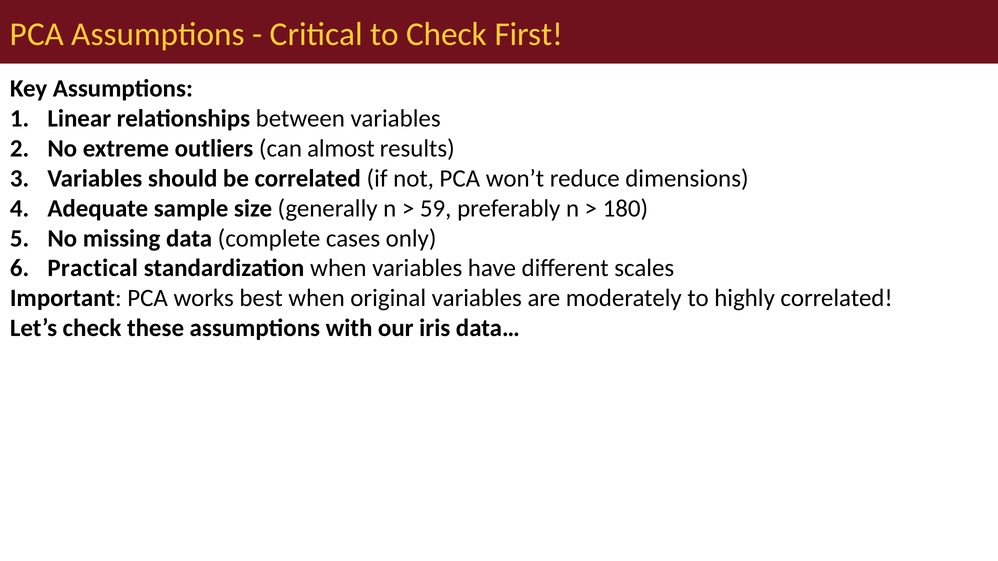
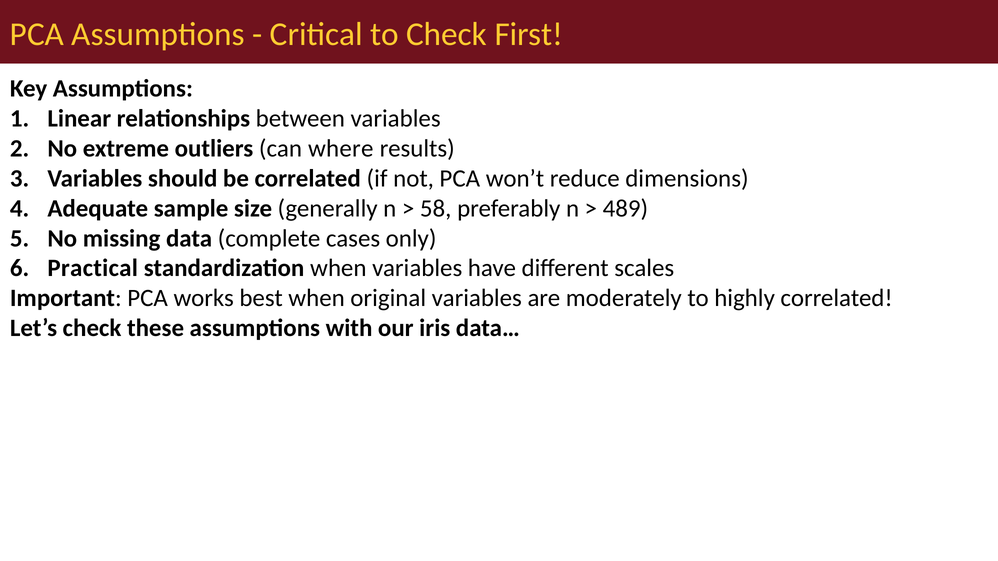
almost: almost -> where (341, 149)
59: 59 -> 58 (436, 209)
180: 180 -> 489 (625, 209)
